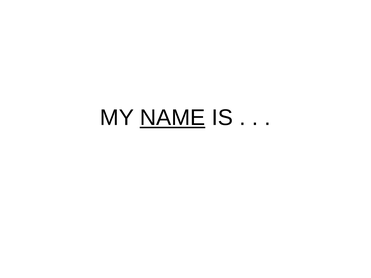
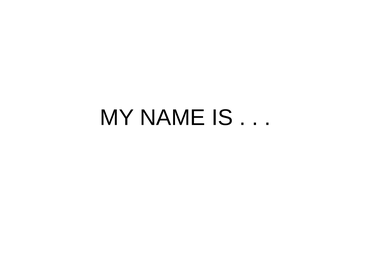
NAME underline: present -> none (173, 118)
